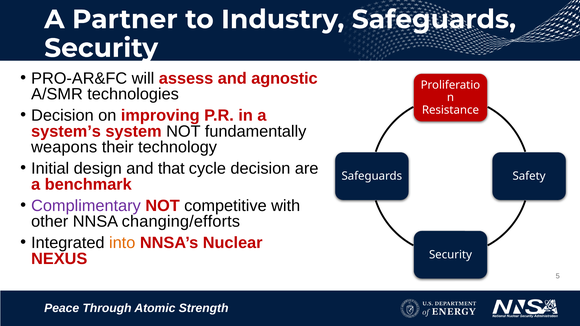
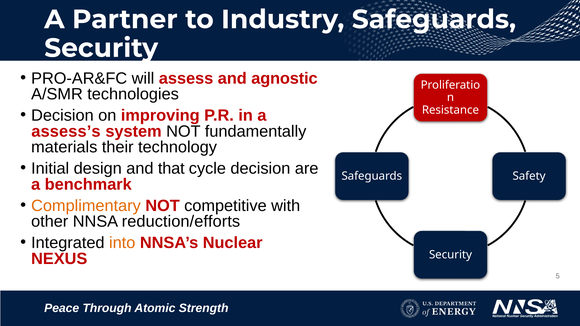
system’s: system’s -> assess’s (66, 131)
weapons: weapons -> materials (64, 147)
Complimentary colour: purple -> orange (86, 206)
changing/efforts: changing/efforts -> reduction/efforts (181, 222)
